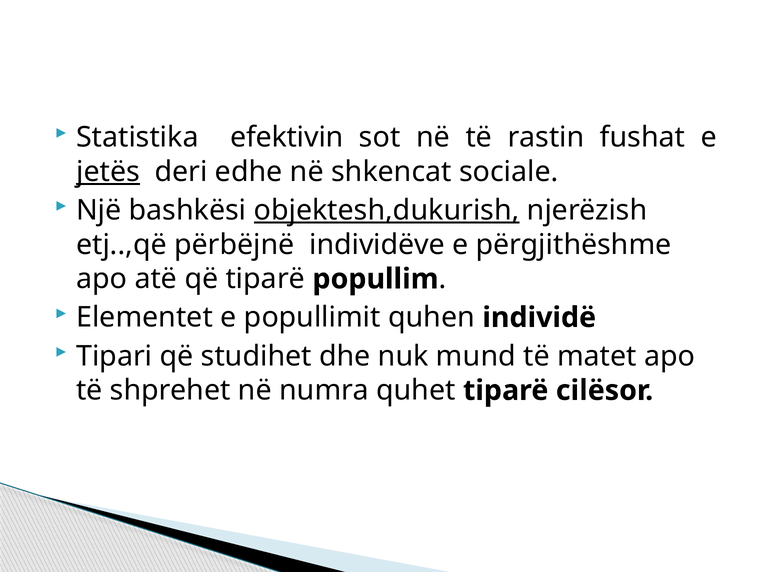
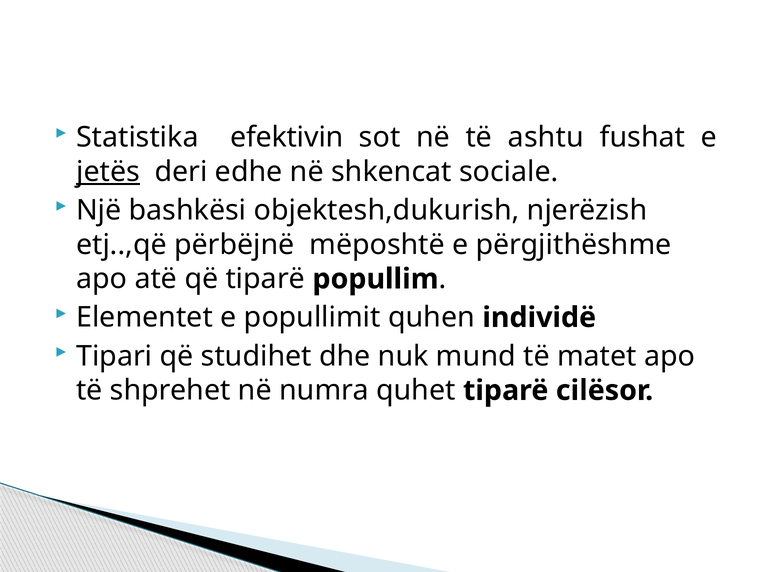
rastin: rastin -> ashtu (546, 137)
objektesh,dukurish underline: present -> none (387, 210)
individëve: individëve -> mëposhtë (377, 245)
